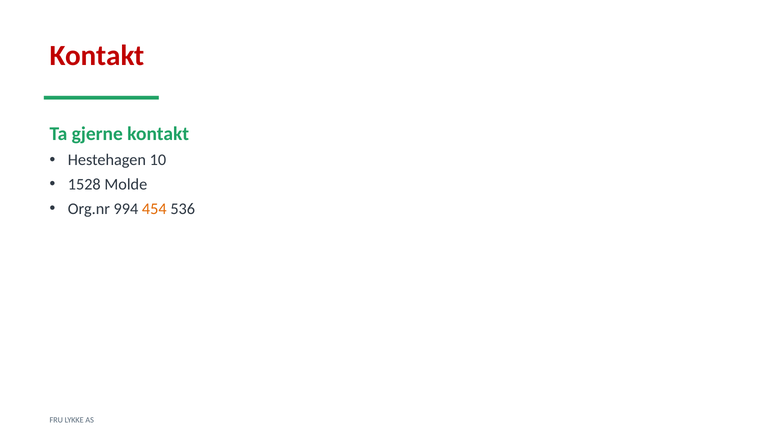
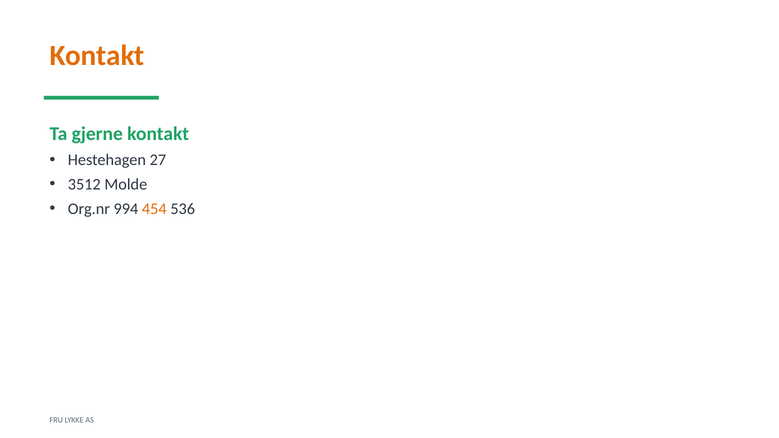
Kontakt colour: red -> orange (97, 56)
10: 10 -> 27 (158, 160)
1528: 1528 -> 3512 (84, 185)
